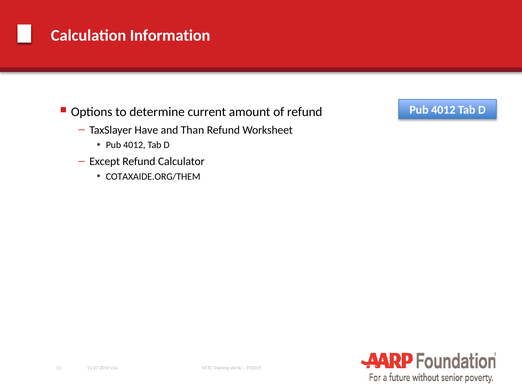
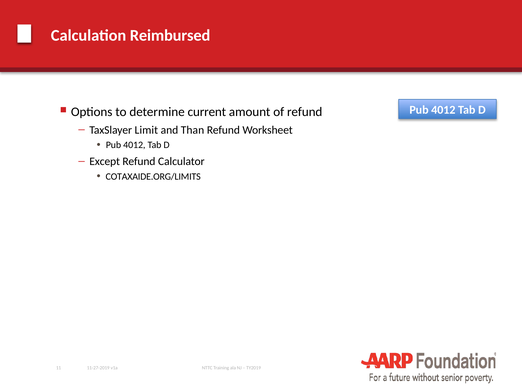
Information: Information -> Reimbursed (170, 35)
Have: Have -> Limit (146, 130)
COTAXAIDE.ORG/THEM: COTAXAIDE.ORG/THEM -> COTAXAIDE.ORG/LIMITS (153, 177)
